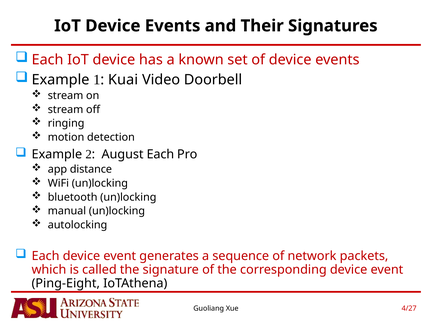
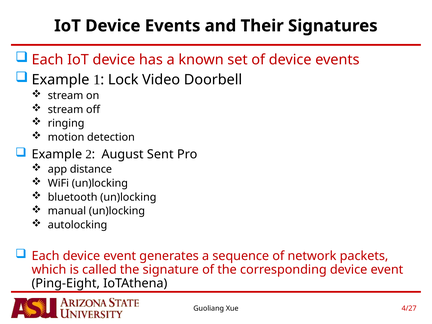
Kuai: Kuai -> Lock (123, 80)
August Each: Each -> Sent (160, 154)
